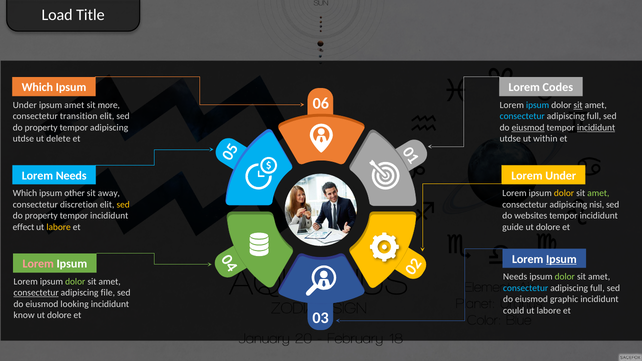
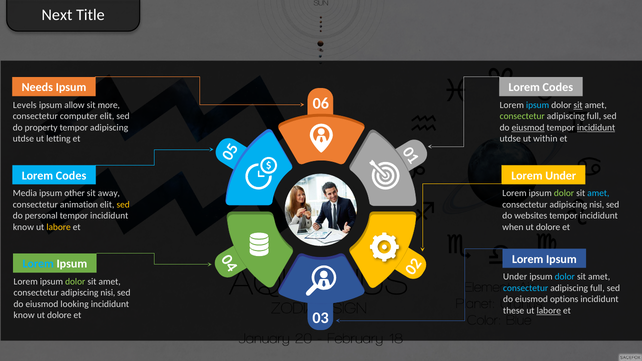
Load: Load -> Next (57, 15)
Which: Which -> Needs (37, 88)
Under: Under -> Levels (25, 105)
ipsum amet: amet -> allow (74, 105)
transition: transition -> computer (79, 116)
consectetur colour: light blue -> light green (522, 116)
delete: delete -> letting (58, 139)
Needs: Needs -> Codes (71, 176)
Which: Which -> Media (25, 193)
dolor colour: yellow -> light green (564, 193)
amet colour: light green -> light blue (598, 193)
discretion: discretion -> animation (79, 205)
property: property -> personal (41, 216)
effect: effect -> know (23, 227)
guide: guide -> when (513, 227)
Ipsum underline: present -> none (561, 259)
Lorem colour: pink -> light blue (38, 264)
Needs: Needs -> Under (515, 277)
dolor colour: light green -> light blue (565, 277)
consectetur underline: present -> none (36, 293)
file: file -> nisi (108, 293)
graphic: graphic -> options (564, 299)
could: could -> these (514, 311)
labore underline: none -> present (549, 311)
